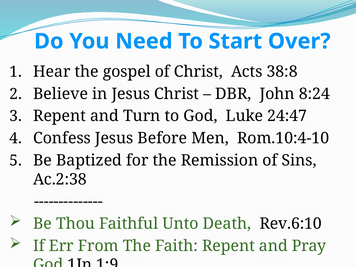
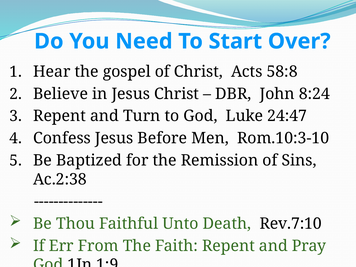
38:8: 38:8 -> 58:8 (282, 72)
Rom.10:4-10: Rom.10:4-10 -> Rom.10:3-10 (283, 138)
Rev.6:10: Rev.6:10 -> Rev.7:10 (291, 224)
